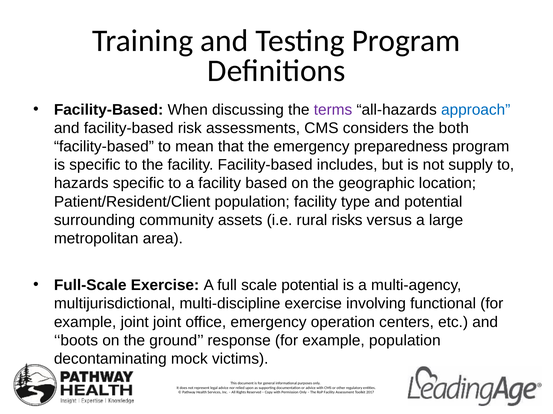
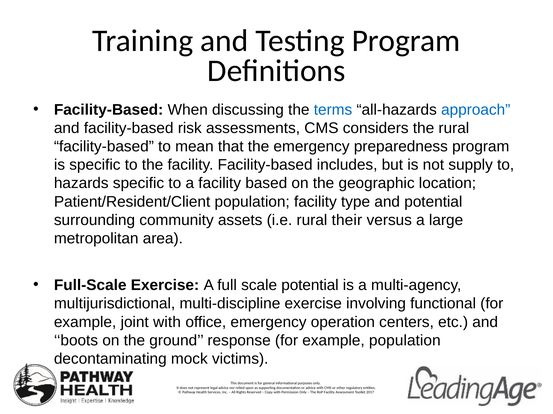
terms colour: purple -> blue (333, 110)
the both: both -> rural (454, 128)
risks: risks -> their (347, 220)
joint joint: joint -> with (167, 323)
